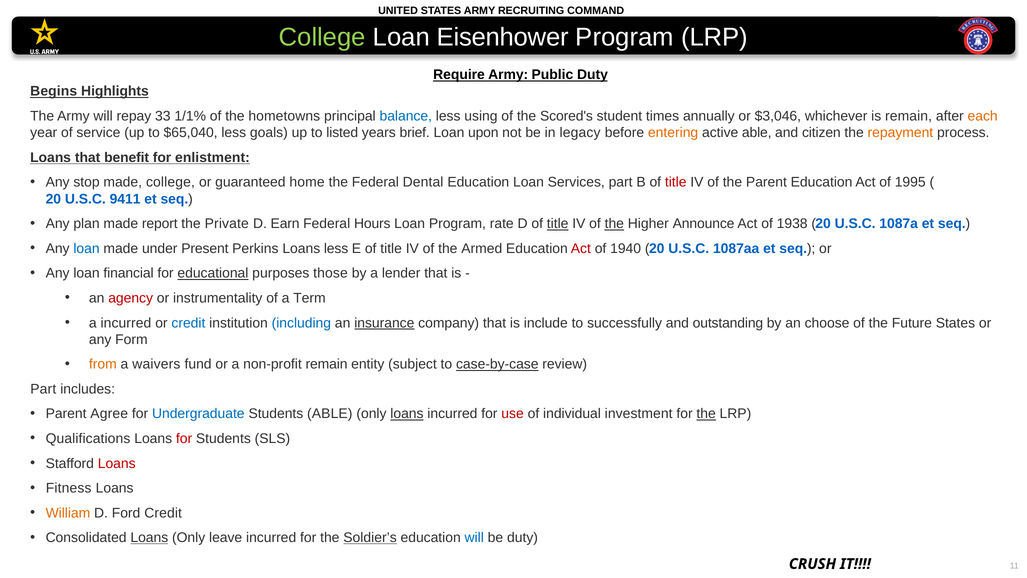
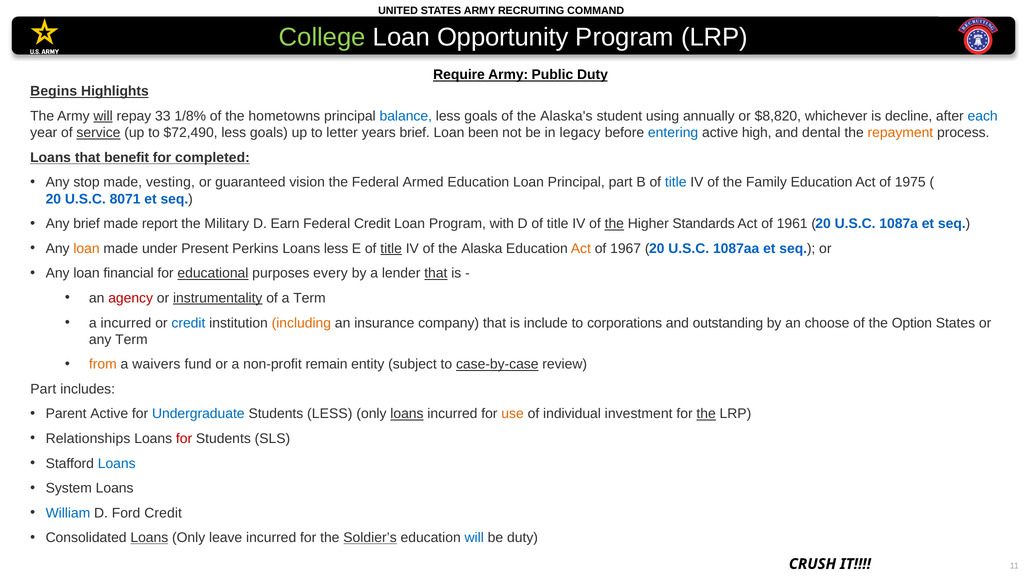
Eisenhower: Eisenhower -> Opportunity (503, 37)
will underline: none -> present (103, 116)
1/1%: 1/1% -> 1/8% (190, 116)
using: using -> goals (481, 116)
Scored's: Scored's -> Alaska's (566, 116)
times: times -> using (663, 116)
$3,046: $3,046 -> $8,820 (778, 116)
is remain: remain -> decline (909, 116)
each colour: orange -> blue (983, 116)
service underline: none -> present (98, 133)
$65,040: $65,040 -> $72,490 (191, 133)
listed: listed -> letter (342, 133)
upon: upon -> been (483, 133)
entering colour: orange -> blue (673, 133)
active able: able -> high (757, 133)
citizen: citizen -> dental (821, 133)
enlistment: enlistment -> completed (212, 158)
made college: college -> vesting (170, 182)
home: home -> vision (307, 182)
Dental: Dental -> Armed (423, 182)
Loan Services: Services -> Principal (576, 182)
title colour: red -> blue (676, 182)
the Parent: Parent -> Family (766, 182)
1995: 1995 -> 1975 (910, 182)
9411: 9411 -> 8071 (125, 199)
Any plan: plan -> brief (87, 224)
Private: Private -> Military (227, 224)
Federal Hours: Hours -> Credit (372, 224)
rate: rate -> with (502, 224)
title underline: present -> none (558, 224)
Announce: Announce -> Standards (704, 224)
1938: 1938 -> 1961 (792, 224)
loan colour: blue -> orange (87, 248)
title underline: none -> present (391, 248)
Armed: Armed -> Alaska (482, 248)
Act colour: red -> orange (581, 248)
1940: 1940 -> 1967 (626, 248)
those: those -> every (331, 273)
that underline: none -> present (436, 273)
instrumentality underline: none -> present (218, 298)
including colour: blue -> orange (301, 323)
insurance underline: present -> none (384, 323)
successfully: successfully -> corporations (625, 323)
Future: Future -> Option (912, 323)
any Form: Form -> Term (131, 339)
Parent Agree: Agree -> Active (109, 414)
Students ABLE: ABLE -> LESS (330, 414)
use colour: red -> orange (513, 414)
Qualifications: Qualifications -> Relationships (88, 438)
Loans colour: red -> blue (117, 463)
Fitness: Fitness -> System (69, 488)
William colour: orange -> blue (68, 513)
